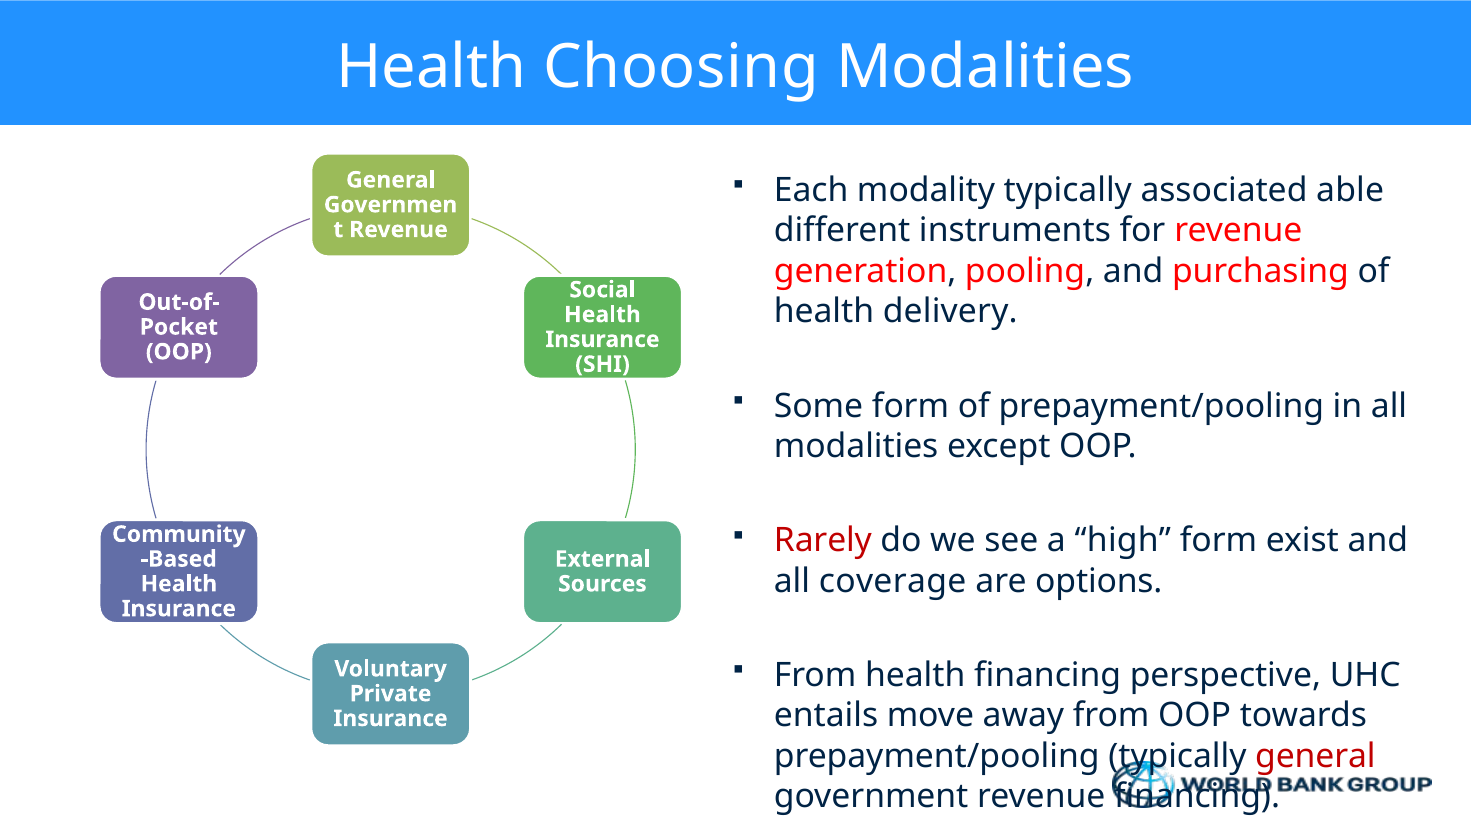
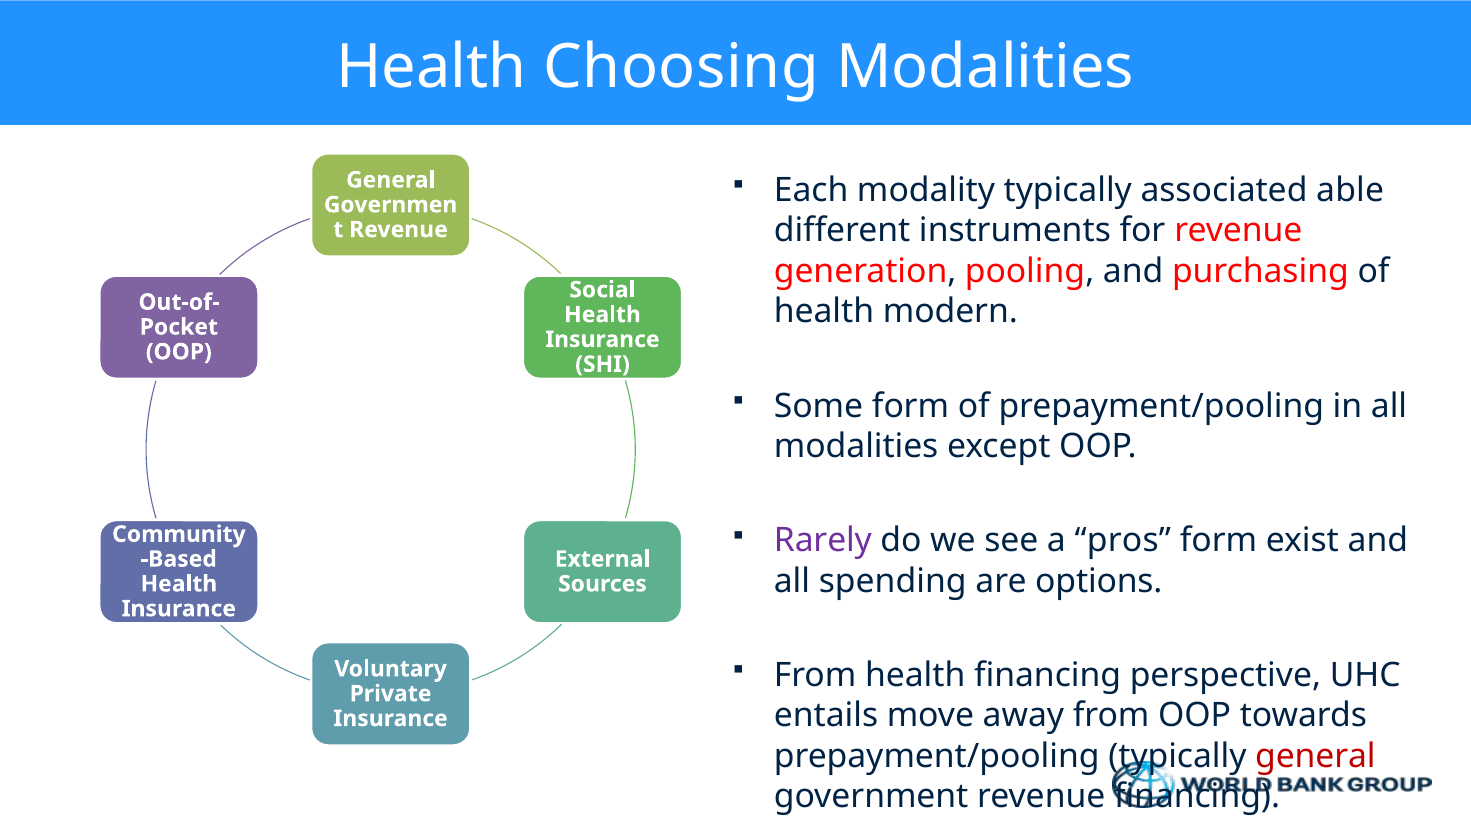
delivery: delivery -> modern (950, 312)
Rarely colour: red -> purple (823, 541)
high: high -> pros (1123, 541)
coverage: coverage -> spending (893, 581)
